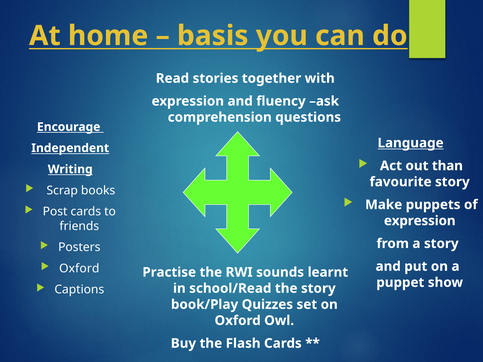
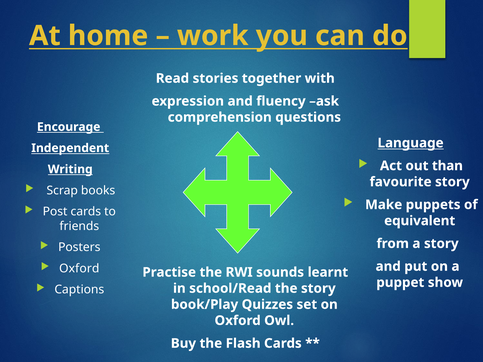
basis: basis -> work (213, 36)
expression: expression -> equivalent (420, 221)
